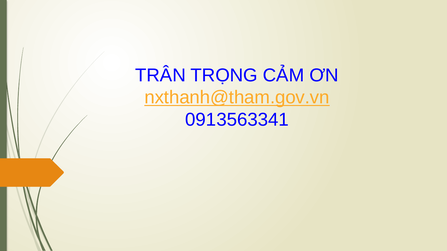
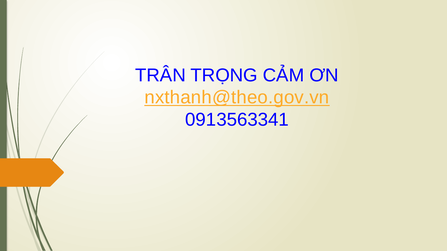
nxthanh@tham.gov.vn: nxthanh@tham.gov.vn -> nxthanh@theo.gov.vn (237, 98)
